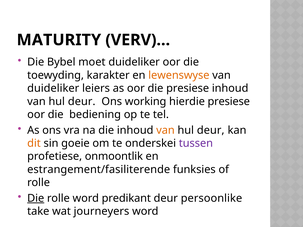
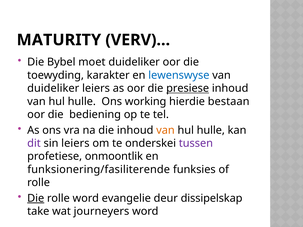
lewenswyse colour: orange -> blue (179, 75)
presiese underline: none -> present (188, 88)
deur: deur -> hulle (82, 102)
hierdie presiese: presiese -> bestaan (229, 102)
deur: deur -> hulle (211, 130)
dit colour: orange -> purple (34, 143)
sin goeie: goeie -> leiers (75, 143)
estrangement/fasiliterende: estrangement/fasiliterende -> funksionering/fasiliterende (99, 170)
predikant: predikant -> evangelie (126, 198)
persoonlike: persoonlike -> dissipelskap (212, 198)
